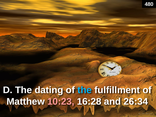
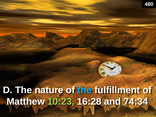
dating: dating -> nature (49, 90)
10:23 colour: pink -> light green (61, 102)
26:34: 26:34 -> 74:34 (136, 102)
